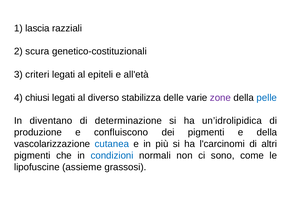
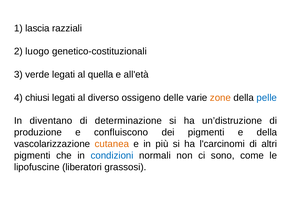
scura: scura -> luogo (37, 51)
criteri: criteri -> verde (37, 74)
epiteli: epiteli -> quella (101, 74)
stabilizza: stabilizza -> ossigeno (141, 98)
zone colour: purple -> orange (220, 98)
un’idrolipidica: un’idrolipidica -> un’distruzione (232, 121)
cutanea colour: blue -> orange (112, 144)
assieme: assieme -> liberatori (82, 167)
